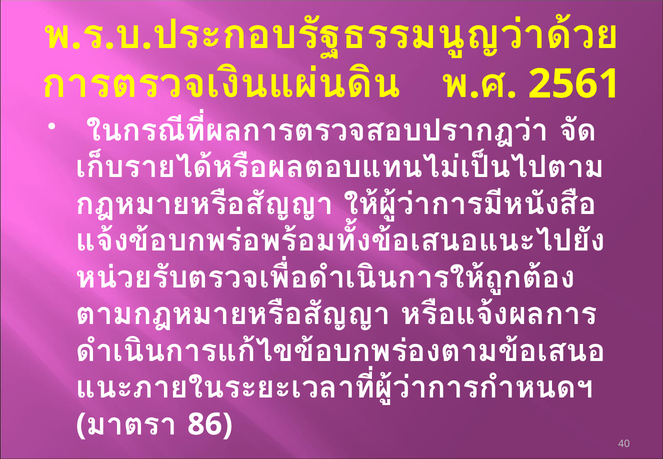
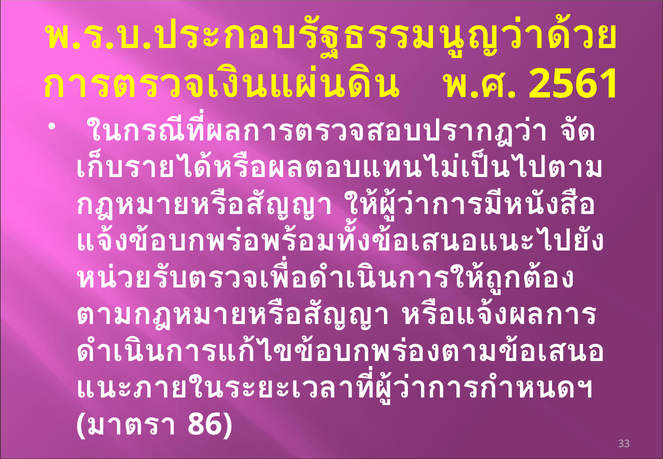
40: 40 -> 33 (624, 444)
